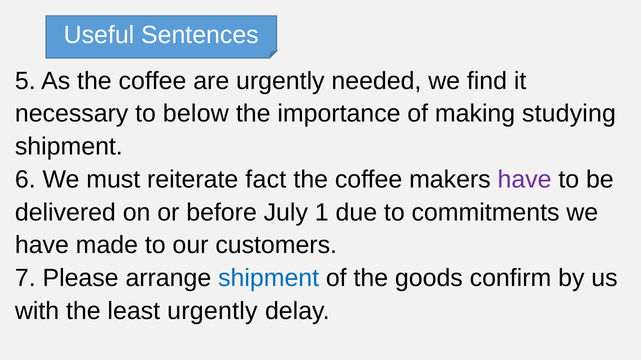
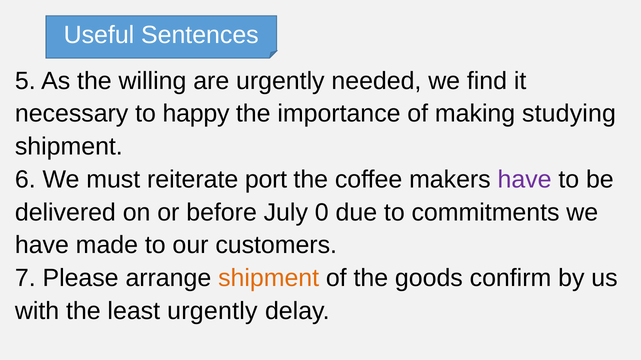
As the coffee: coffee -> willing (152, 81)
below: below -> happy (196, 114)
fact: fact -> port (266, 180)
1: 1 -> 0 (322, 213)
shipment colour: blue -> orange (269, 278)
